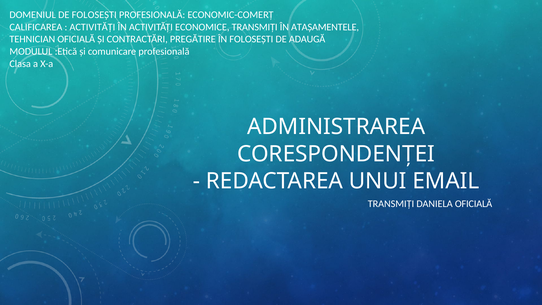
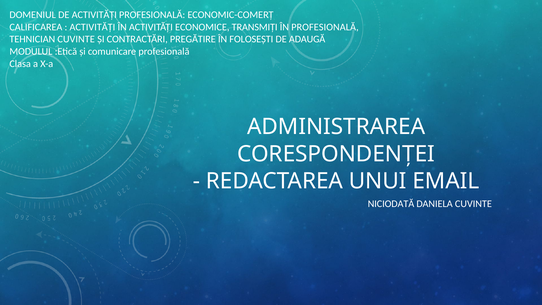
DE FOLOSEȘTI: FOLOSEȘTI -> ACTIVITĂȚI (94, 15)
ÎN ATAȘAMENTELE: ATAȘAMENTELE -> PROFESIONALĂ (325, 27)
TEHNICIAN OFICIALĂ: OFICIALĂ -> CUVINTE (76, 39)
TRANSMIȚI: TRANSMIȚI -> NICIODATĂ (391, 204)
DANIELA OFICIALĂ: OFICIALĂ -> CUVINTE (473, 204)
